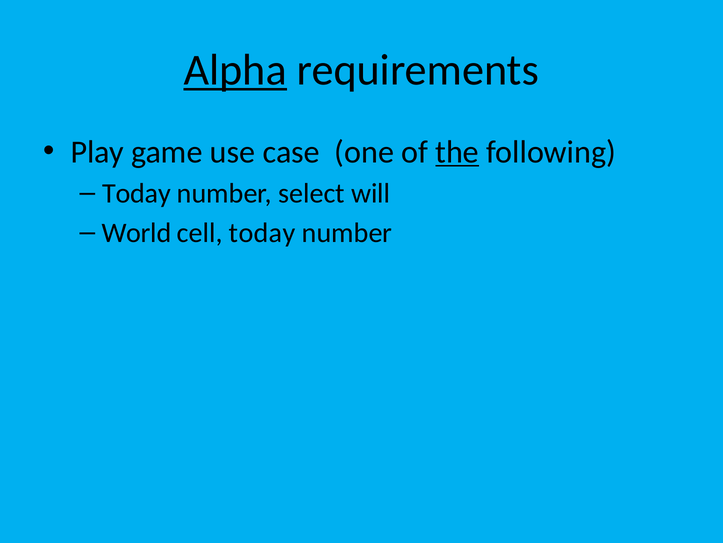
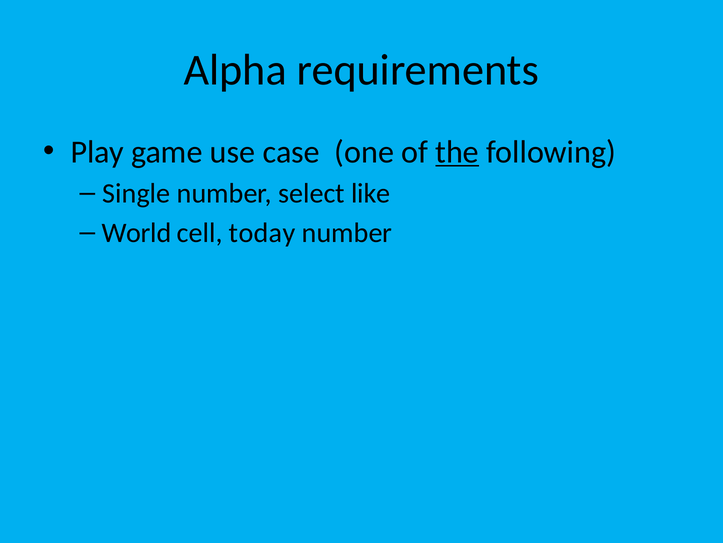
Alpha underline: present -> none (235, 70)
Today: Today -> Single (136, 193)
will: will -> like (371, 193)
